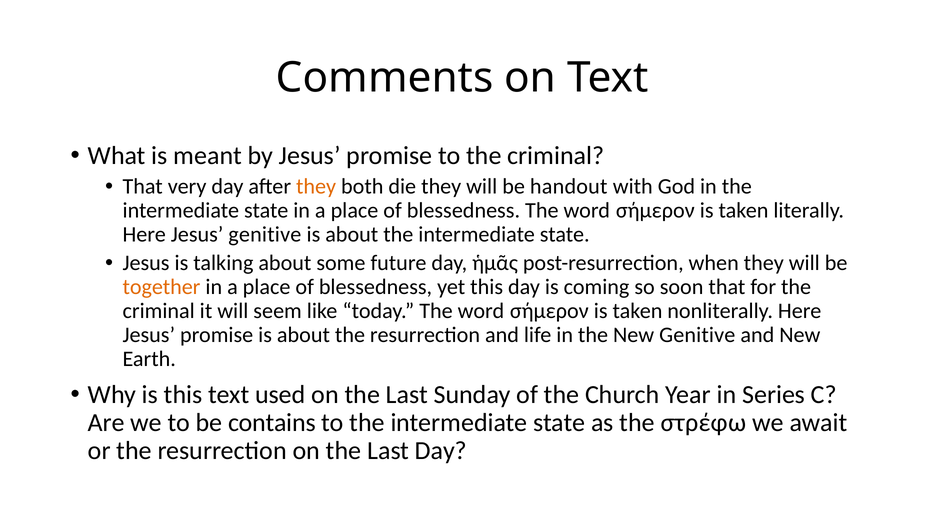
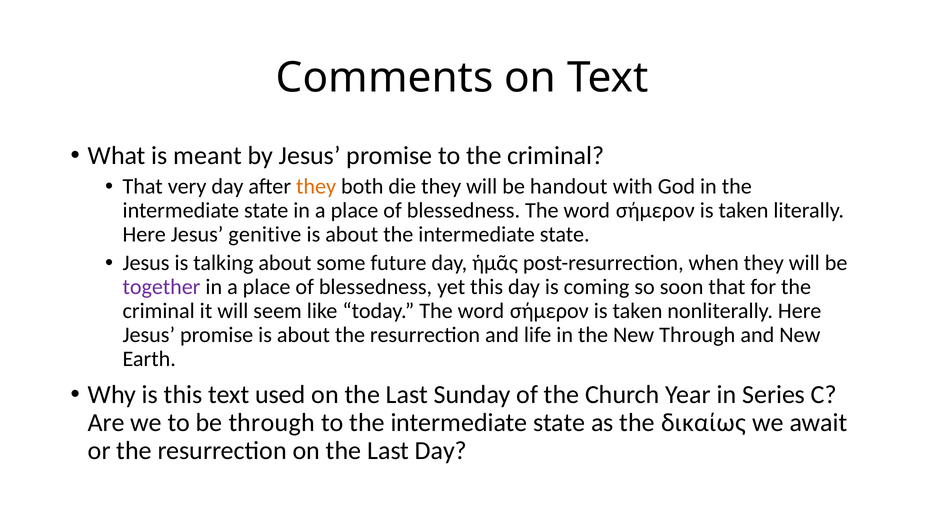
together colour: orange -> purple (161, 287)
New Genitive: Genitive -> Through (697, 335)
be contains: contains -> through (272, 423)
στρέφω: στρέφω -> δικαίως (704, 423)
